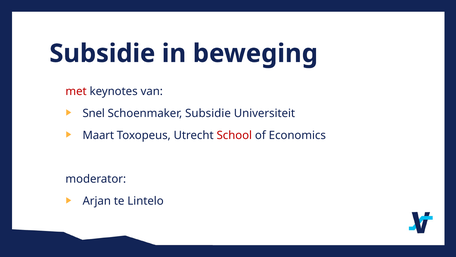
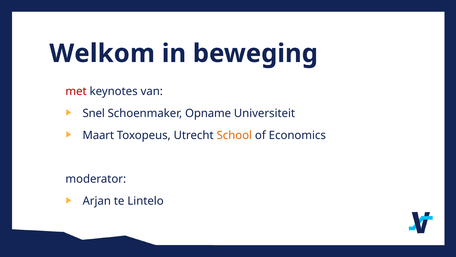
Subsidie: Subsidie -> Welkom (102, 53)
Schoenmaker Subsidie: Subsidie -> Opname (208, 113)
School colour: red -> orange (234, 135)
